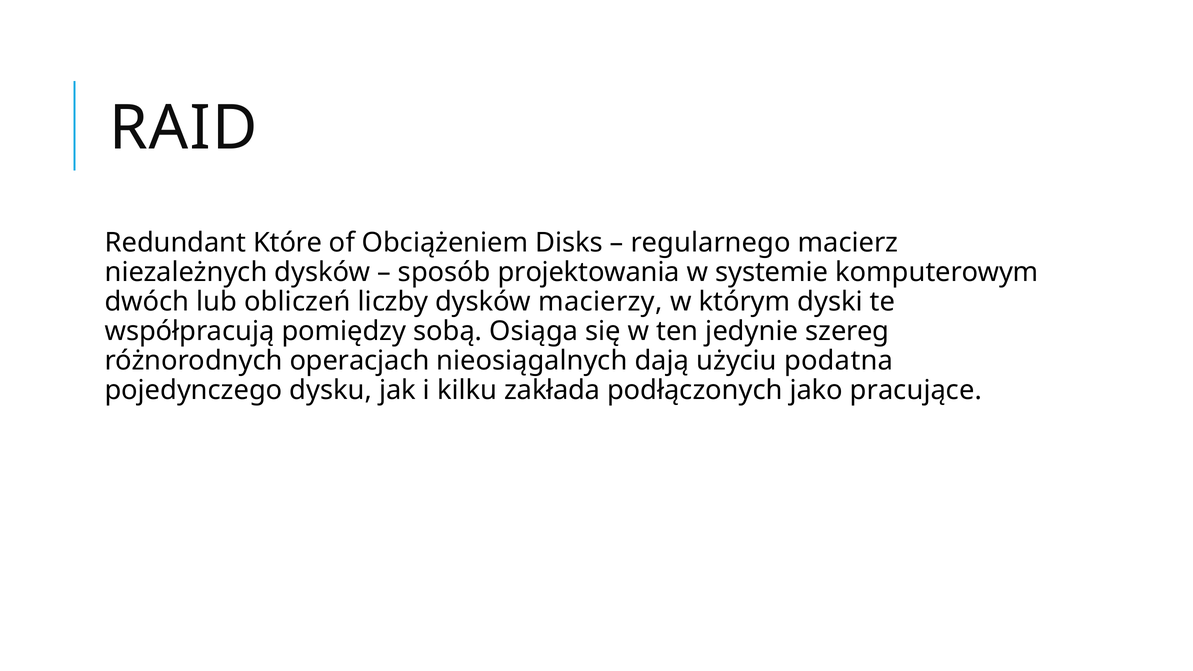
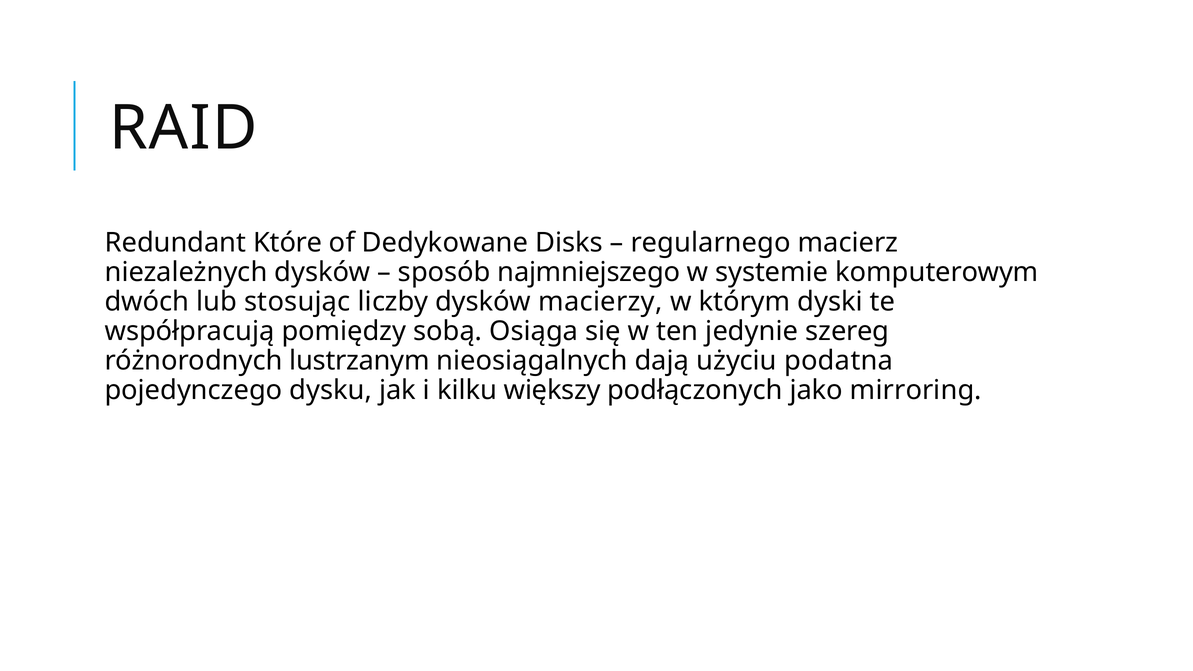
Obciążeniem: Obciążeniem -> Dedykowane (445, 243)
projektowania: projektowania -> najmniejszego (589, 272)
obliczeń: obliczeń -> stosując (297, 302)
operacjach: operacjach -> lustrzanym (360, 361)
zakłada: zakłada -> większy (552, 390)
pracujące: pracujące -> mirroring (916, 390)
